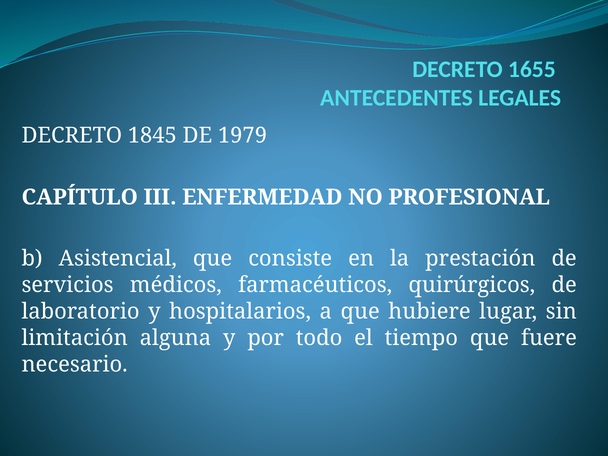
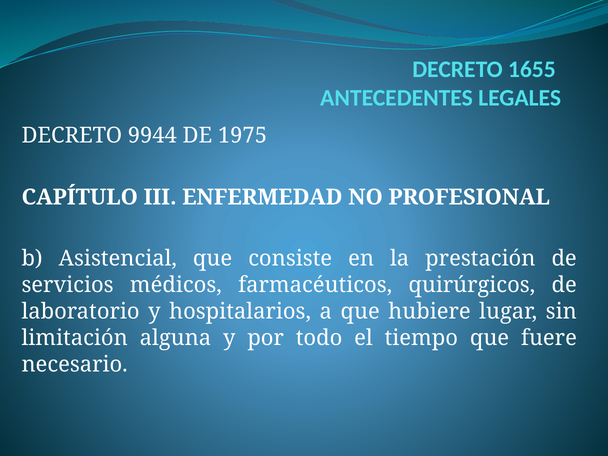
1845: 1845 -> 9944 (152, 136)
1979: 1979 -> 1975 (242, 136)
